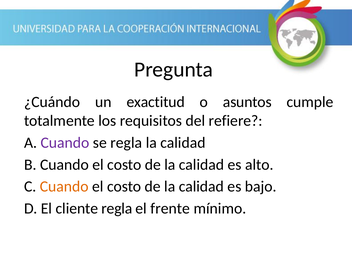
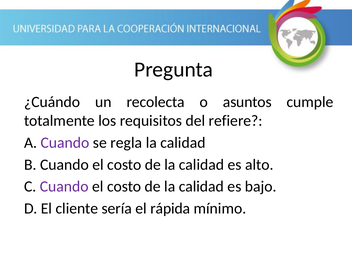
exactitud: exactitud -> recolecta (156, 102)
Cuando colour: orange -> purple (64, 187)
cliente regla: regla -> sería (117, 208)
frente: frente -> rápida (170, 208)
